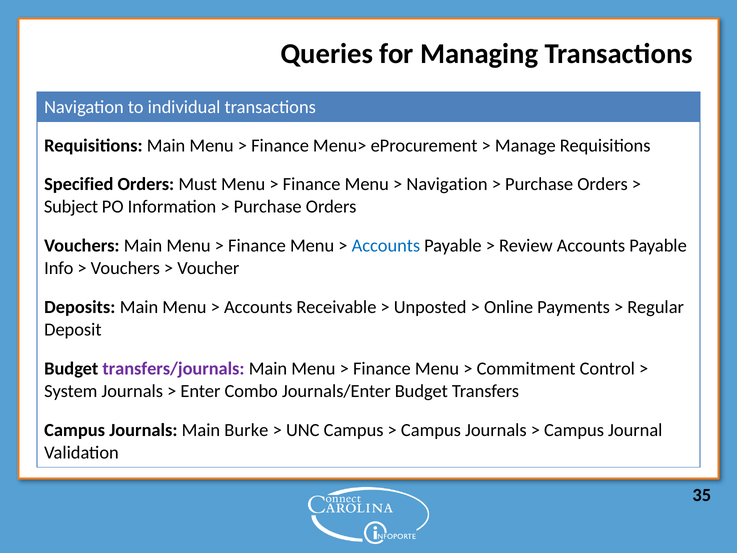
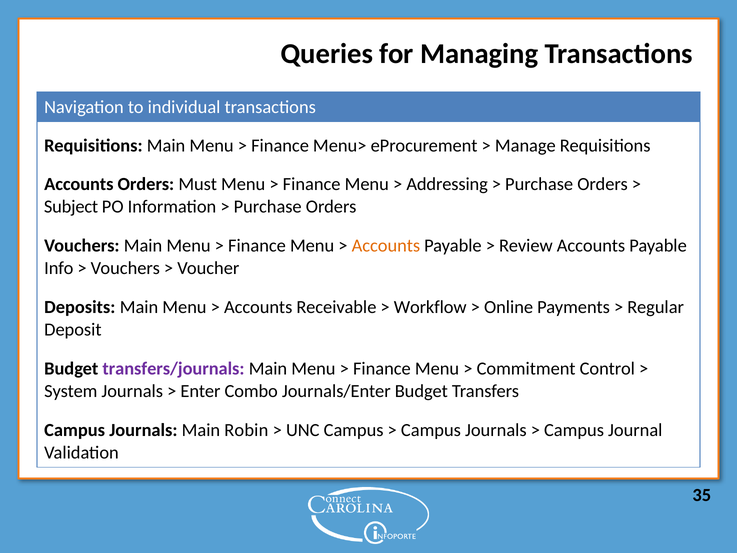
Specified: Specified -> Accounts (79, 184)
Navigation: Navigation -> Addressing (447, 184)
Accounts colour: blue -> orange (386, 246)
Unposted: Unposted -> Workflow (430, 307)
Burke: Burke -> Robin (246, 430)
